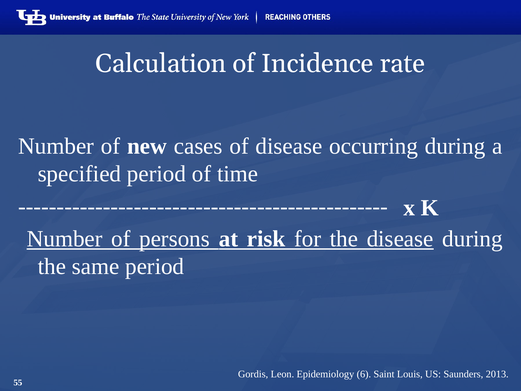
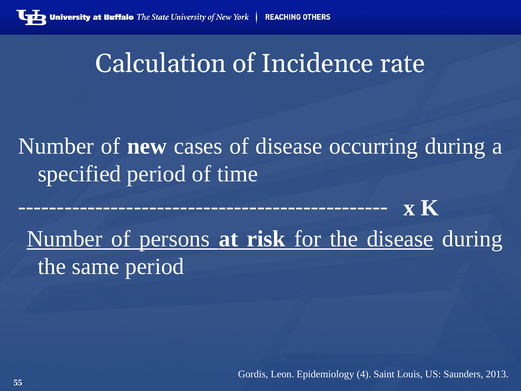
6: 6 -> 4 (364, 374)
